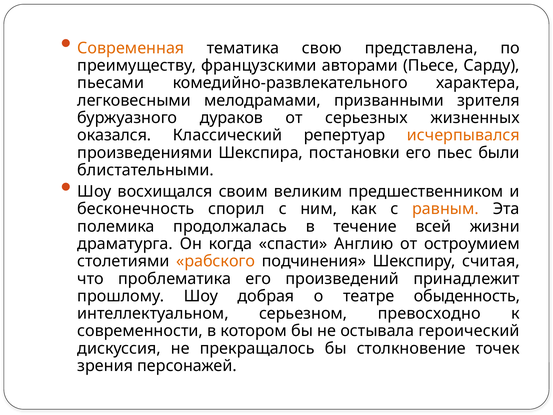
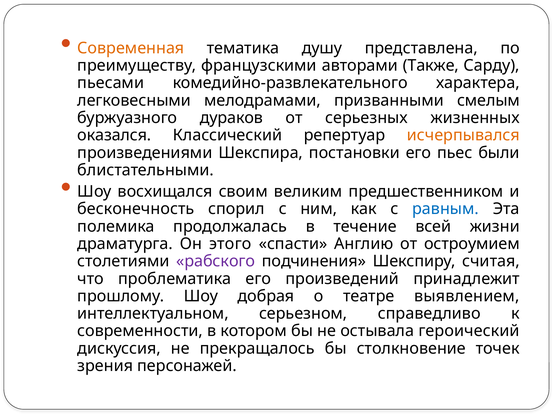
свою: свою -> душу (322, 48)
Пьесе: Пьесе -> Также (431, 65)
зрителя: зрителя -> смелым (489, 100)
равным colour: orange -> blue (446, 209)
когда: когда -> этого (230, 244)
рабского colour: orange -> purple (216, 261)
обыденность: обыденность -> выявлением (467, 296)
превосходно: превосходно -> справедливо (429, 313)
